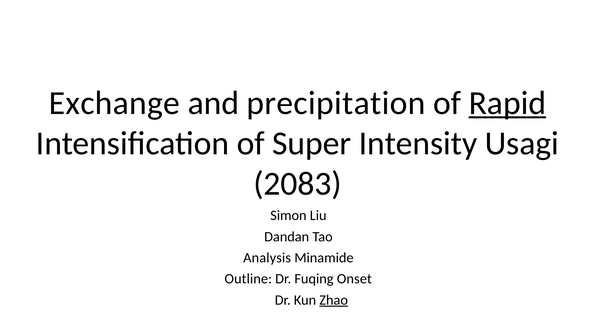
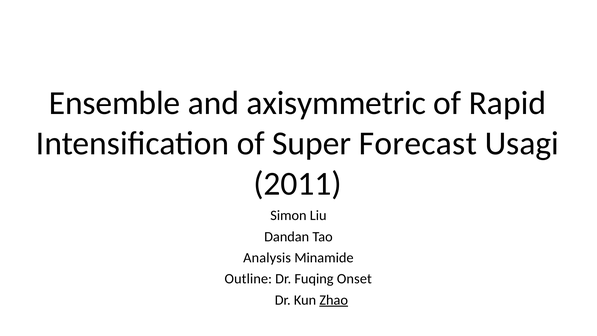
Exchange: Exchange -> Ensemble (115, 103)
precipitation: precipitation -> axisymmetric (336, 103)
Rapid underline: present -> none (507, 103)
Intensity: Intensity -> Forecast (418, 143)
2083: 2083 -> 2011 (298, 183)
